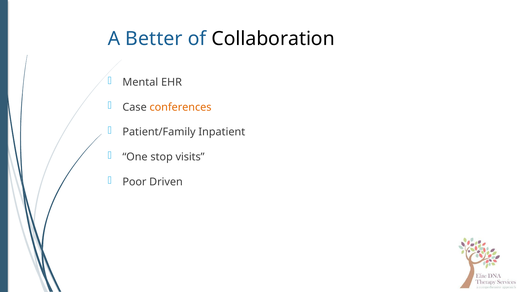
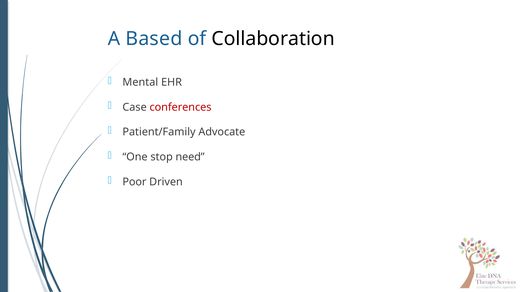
Better: Better -> Based (154, 39)
conferences colour: orange -> red (181, 107)
Inpatient: Inpatient -> Advocate (222, 132)
visits: visits -> need (190, 157)
